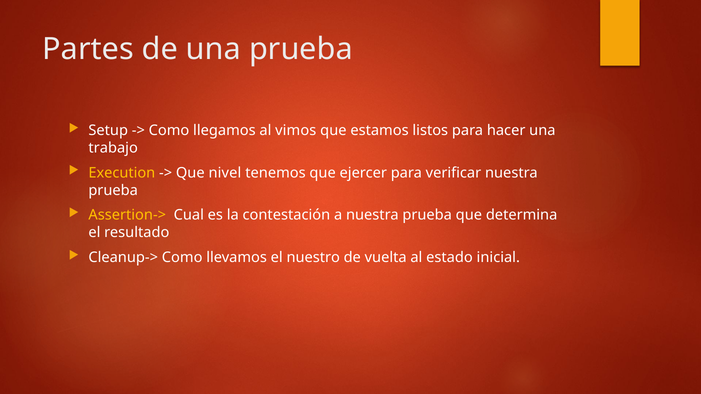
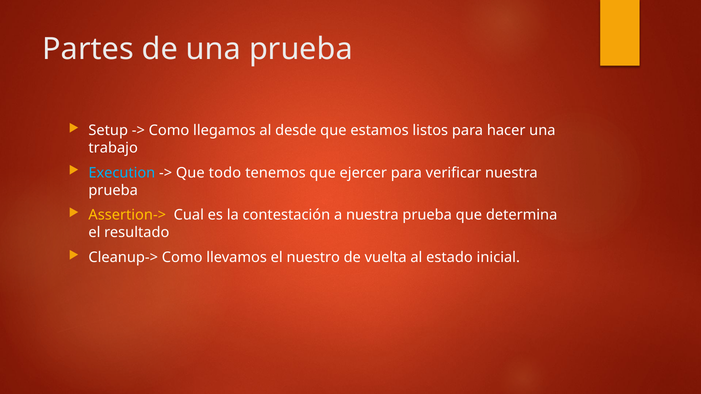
vimos: vimos -> desde (296, 130)
Execution colour: yellow -> light blue (122, 173)
nivel: nivel -> todo (225, 173)
